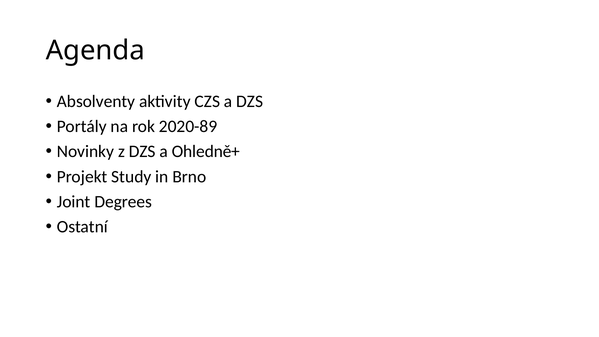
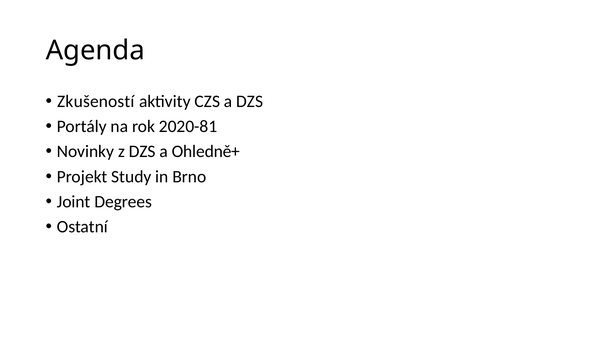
Absolventy: Absolventy -> Zkušeností (96, 101)
2020-89: 2020-89 -> 2020-81 (188, 126)
